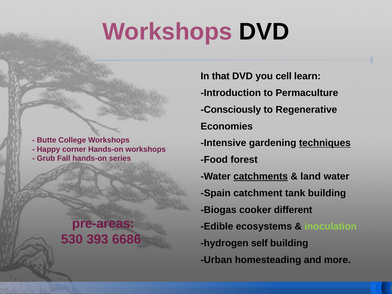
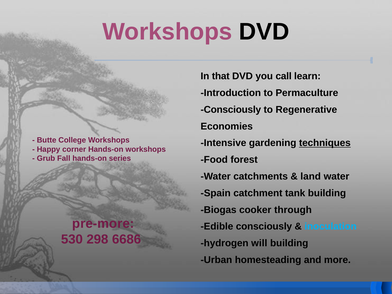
cell: cell -> call (284, 76)
catchments underline: present -> none (261, 176)
different: different -> through (293, 210)
pre-areas: pre-areas -> pre-more (103, 224)
Edible ecosystems: ecosystems -> consciously (264, 226)
inoculation colour: light green -> light blue (331, 226)
393: 393 -> 298 (98, 239)
self: self -> will (259, 243)
